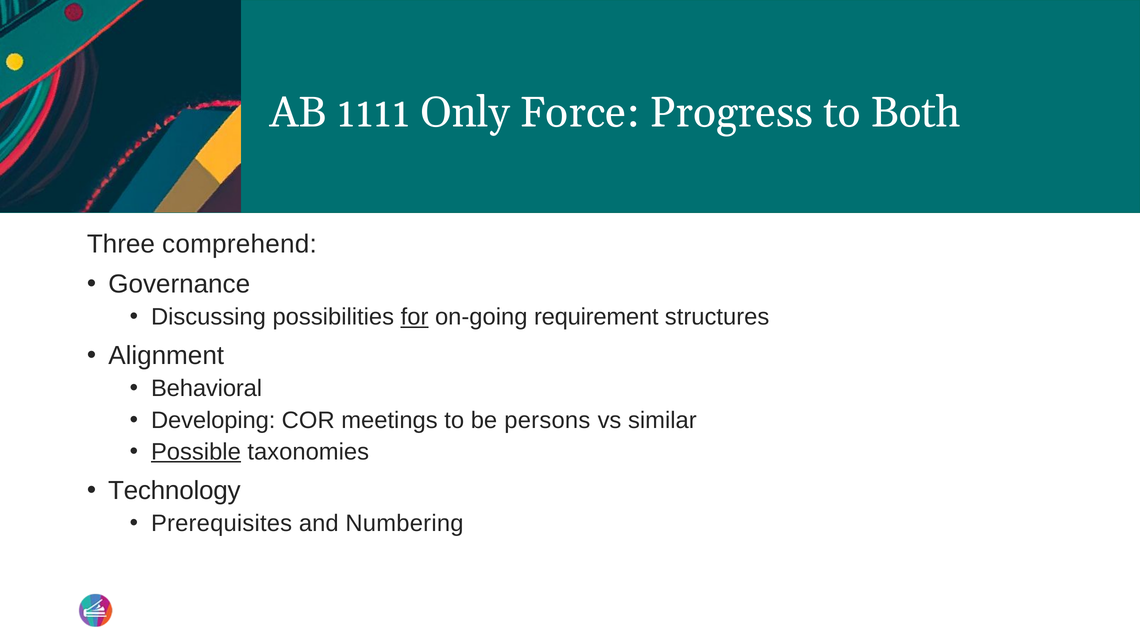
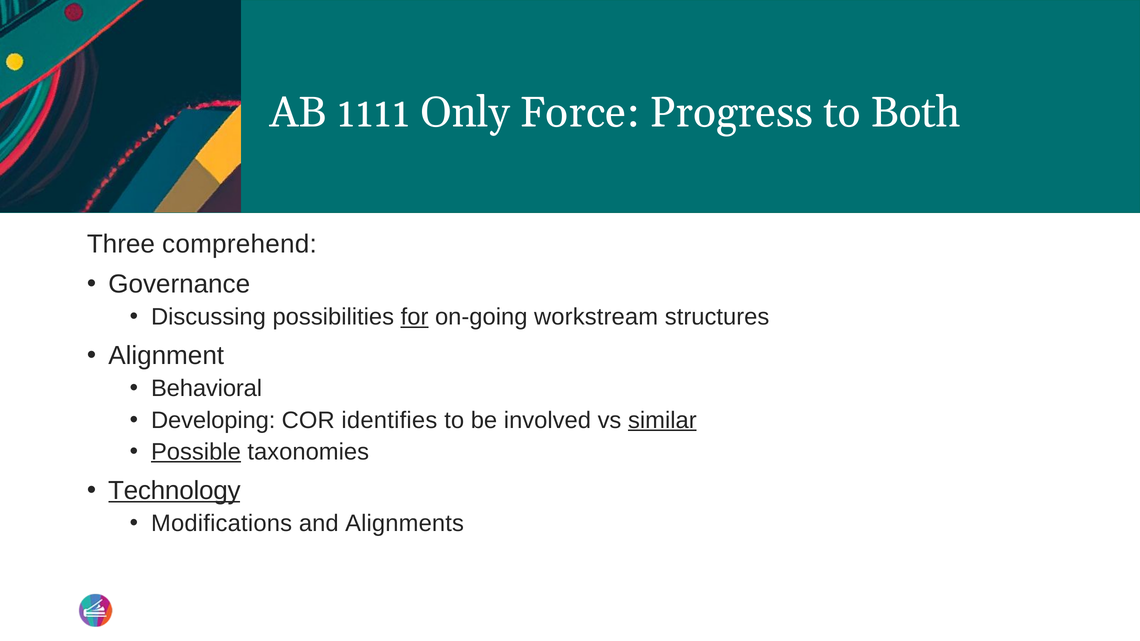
requirement: requirement -> workstream (596, 317)
meetings: meetings -> identifies (389, 420)
persons: persons -> involved (547, 420)
similar underline: none -> present (662, 420)
Technology underline: none -> present (174, 491)
Prerequisites: Prerequisites -> Modifications (222, 524)
Numbering: Numbering -> Alignments (405, 524)
